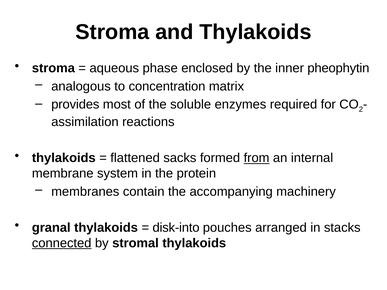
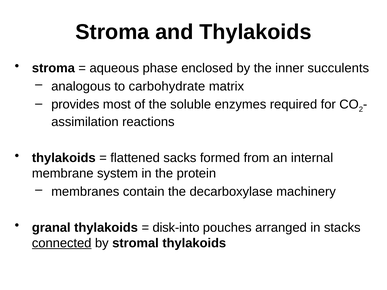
pheophytin: pheophytin -> succulents (338, 68)
concentration: concentration -> carbohydrate (167, 86)
from underline: present -> none (257, 158)
accompanying: accompanying -> decarboxylase (231, 192)
